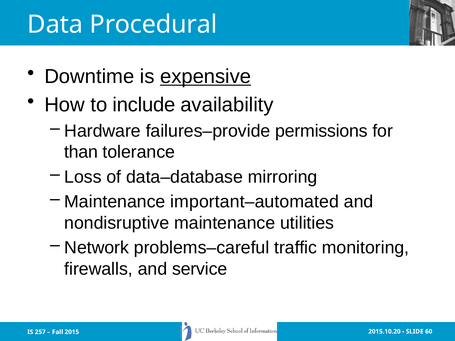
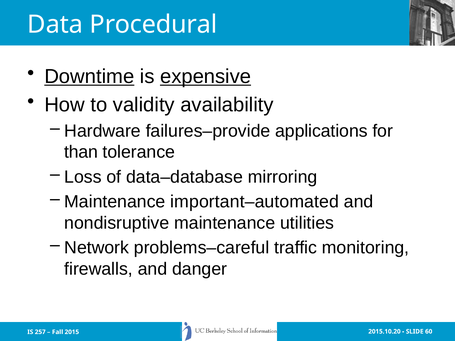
Downtime underline: none -> present (89, 76)
include: include -> validity (144, 105)
permissions: permissions -> applications (321, 131)
service: service -> danger (200, 269)
